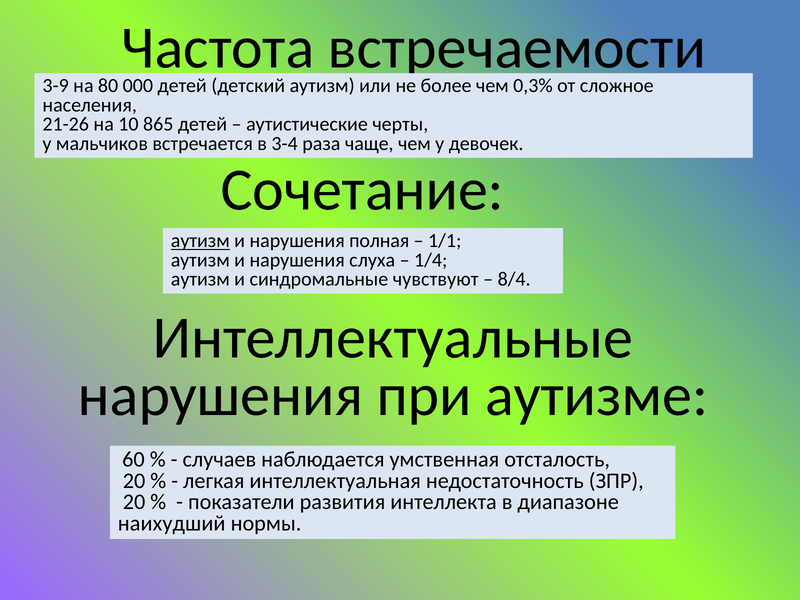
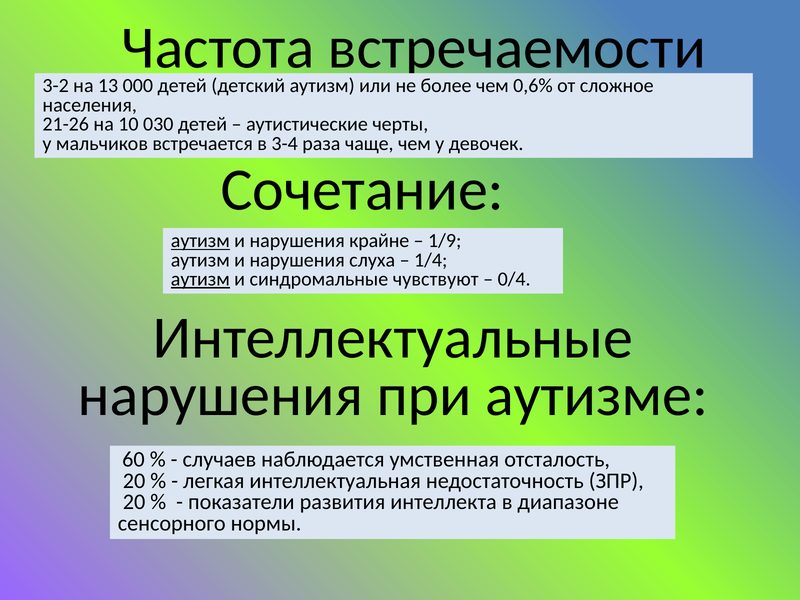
3-9: 3-9 -> 3-2 (56, 86)
80: 80 -> 13 (108, 86)
0,3%: 0,3% -> 0,6% (533, 86)
865: 865 -> 030 (158, 124)
полная: полная -> крайне (379, 241)
1/1: 1/1 -> 1/9 (445, 241)
аутизм underline: none -> present (200, 279)
8/4: 8/4 -> 0/4 (514, 279)
наихудший: наихудший -> сенсорного (172, 523)
